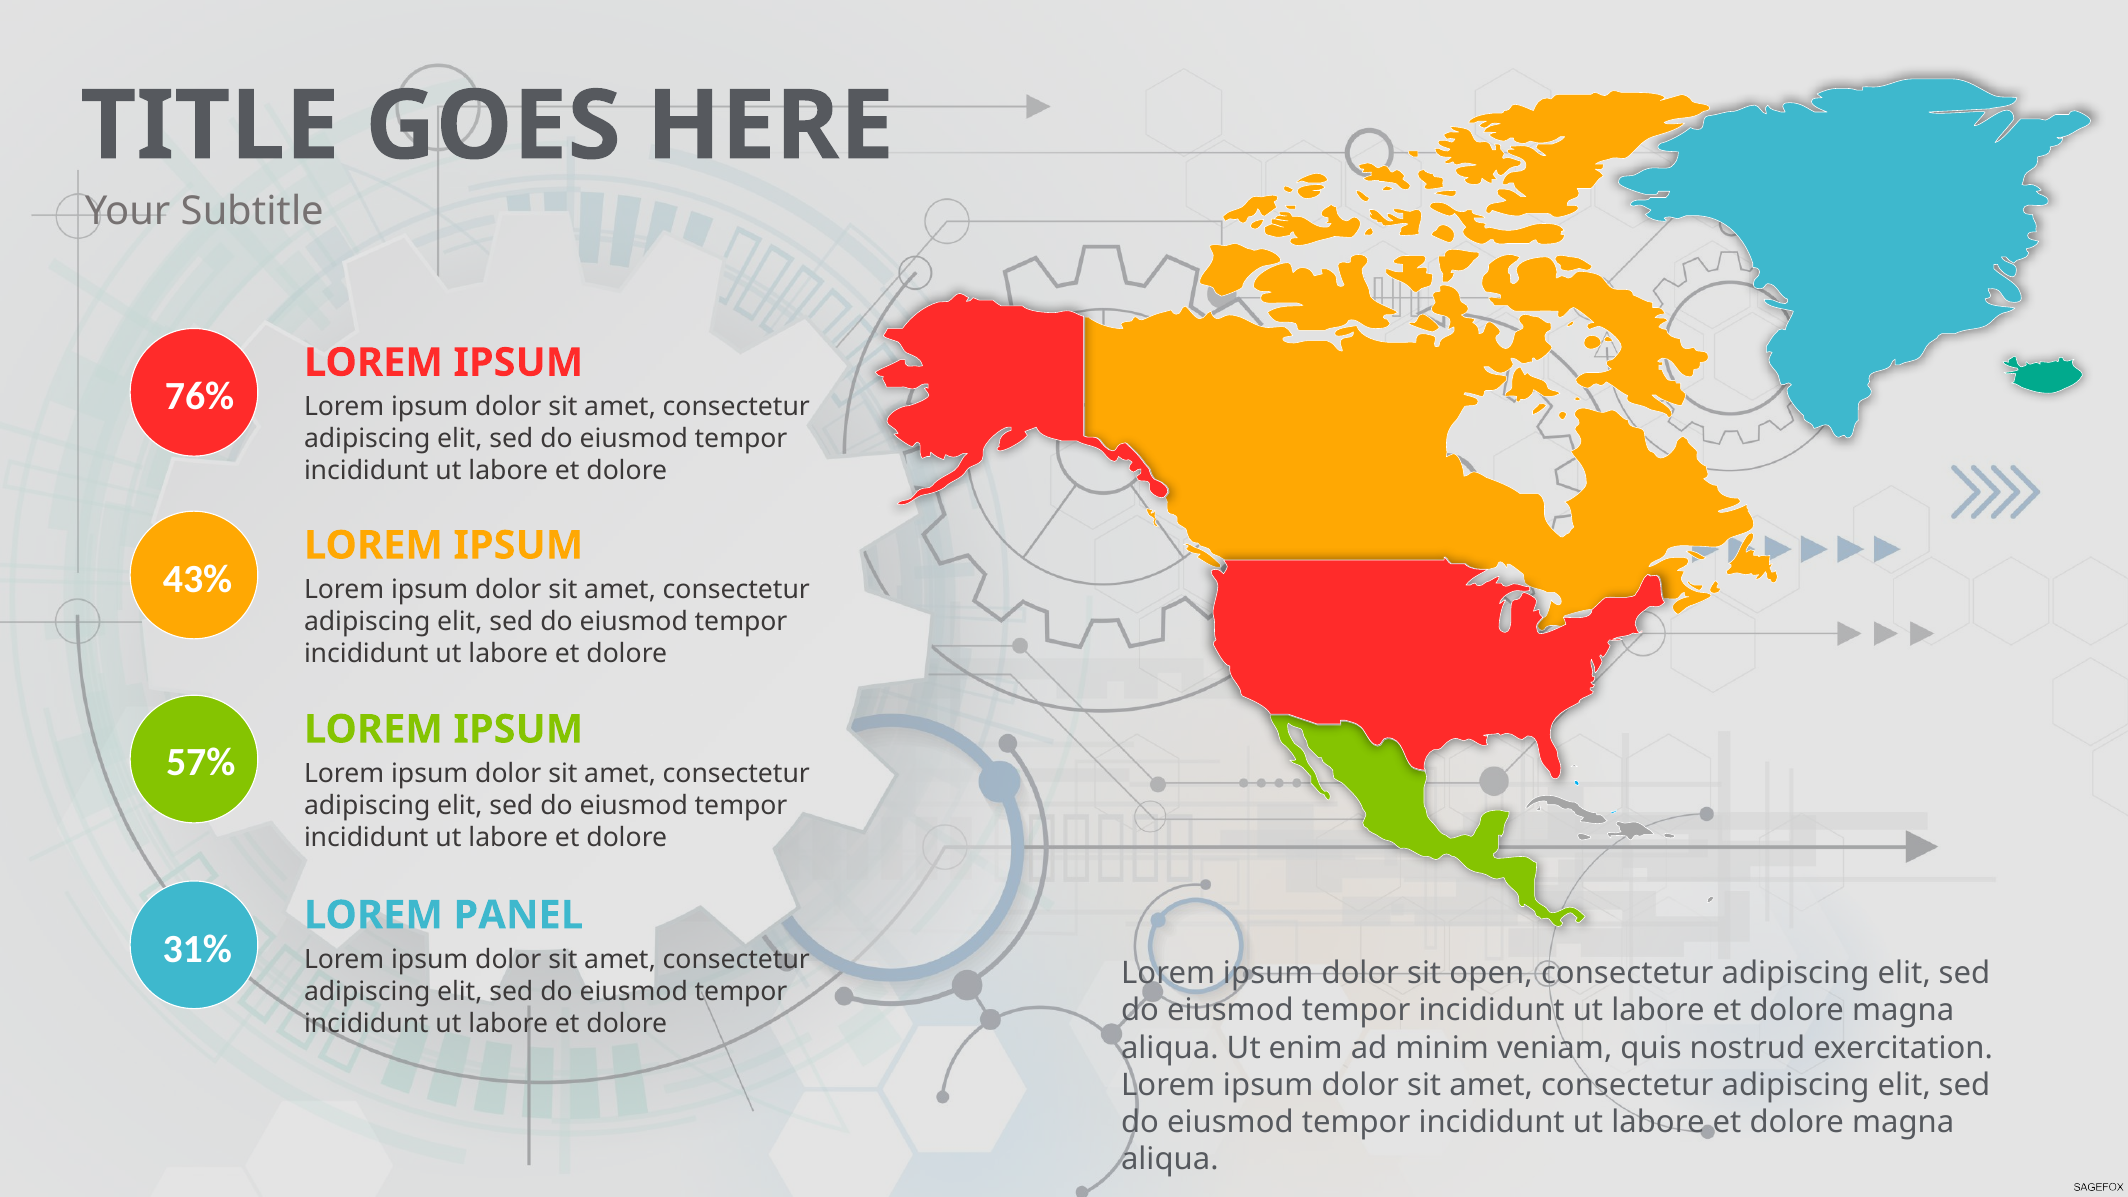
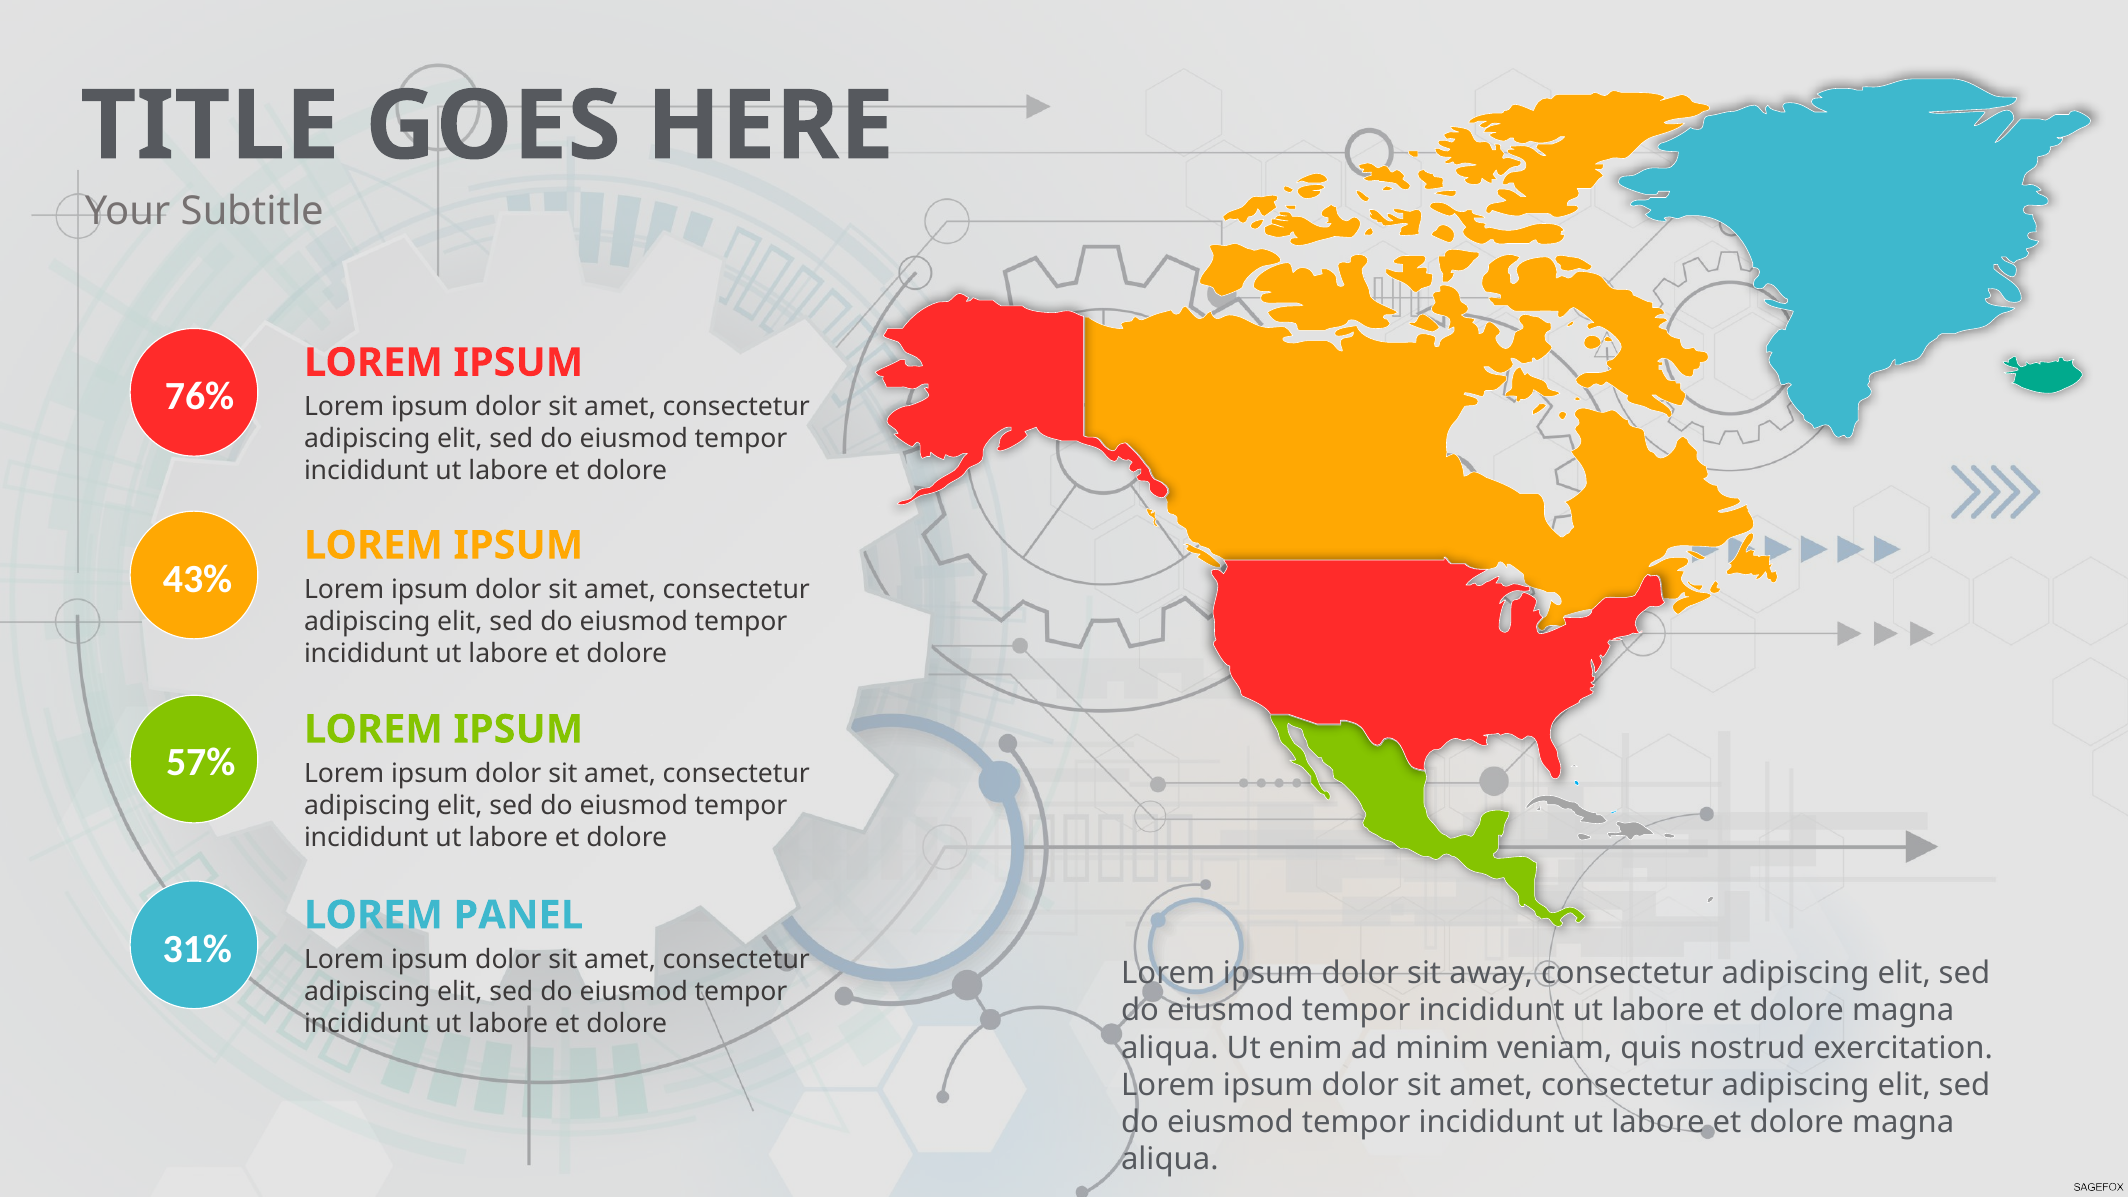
open: open -> away (1491, 973)
